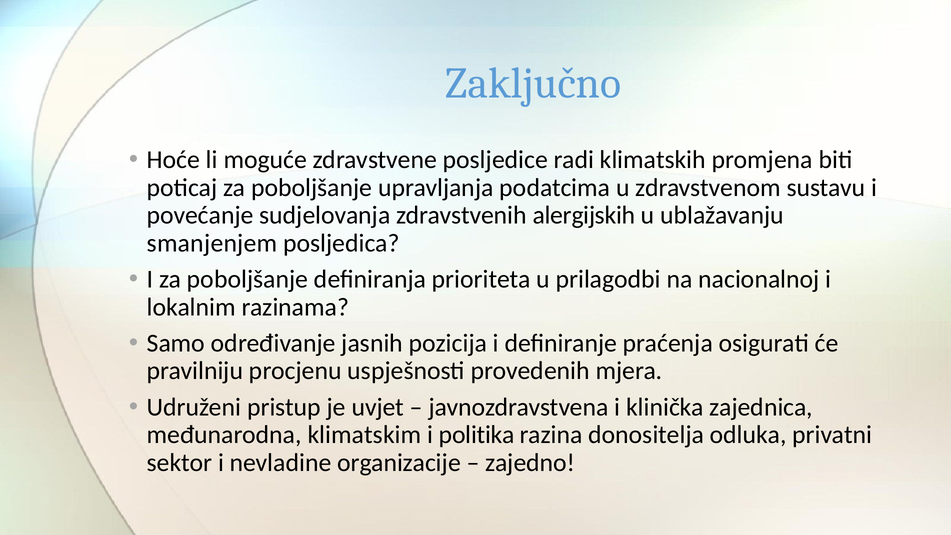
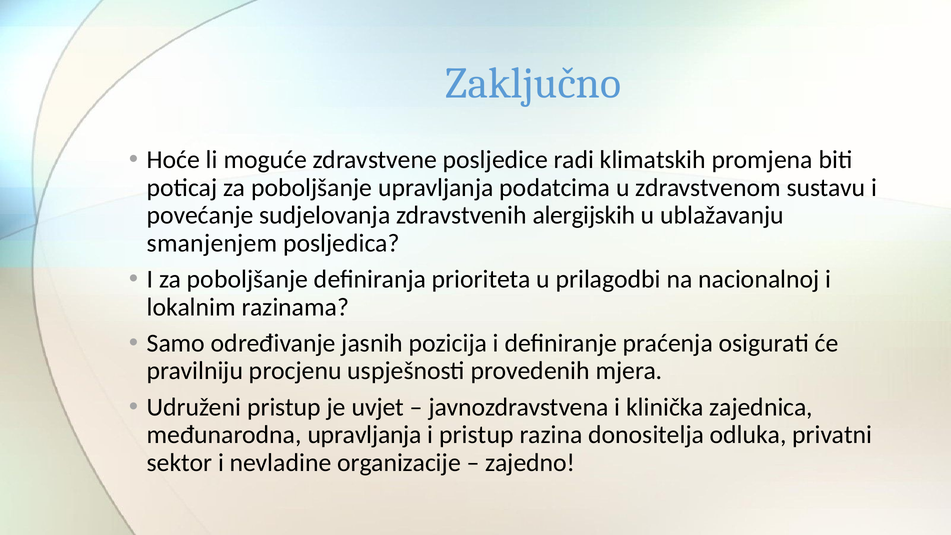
međunarodna klimatskim: klimatskim -> upravljanja (365, 435)
i politika: politika -> pristup (476, 435)
